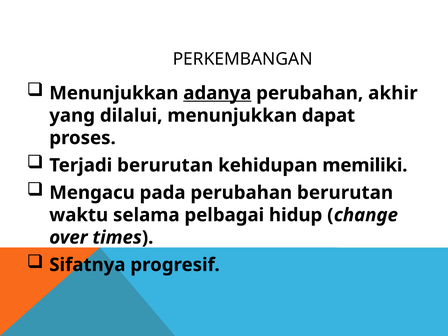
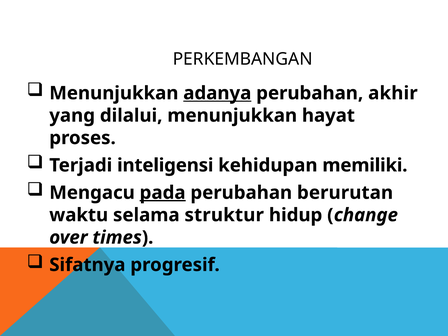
dapat: dapat -> hayat (328, 116)
Terjadi berurutan: berurutan -> inteligensi (165, 165)
pada underline: none -> present (163, 193)
pelbagai: pelbagai -> struktur (224, 215)
